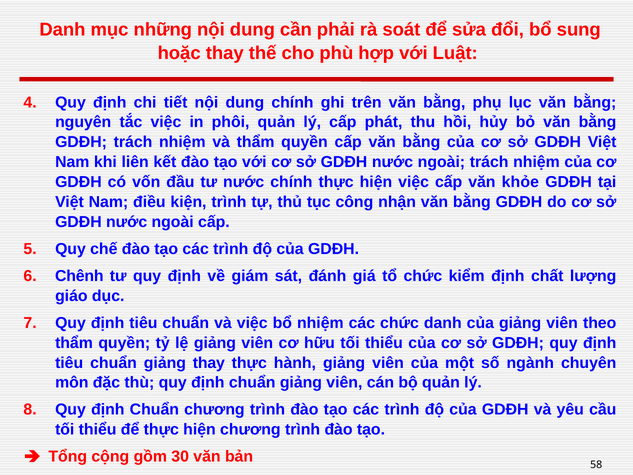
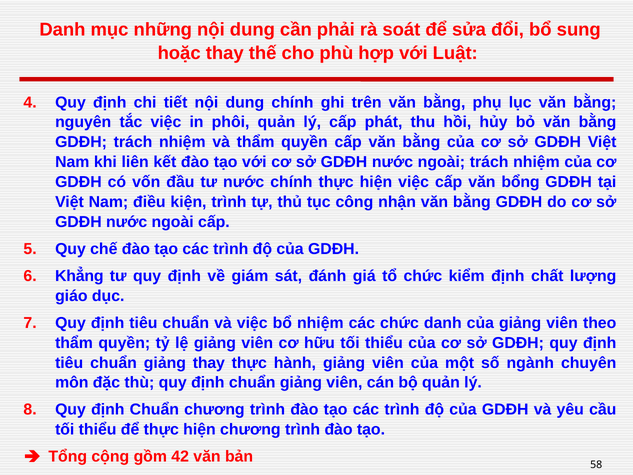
khỏe: khỏe -> bổng (520, 182)
Chênh: Chênh -> Khẳng (79, 276)
30: 30 -> 42 (180, 456)
